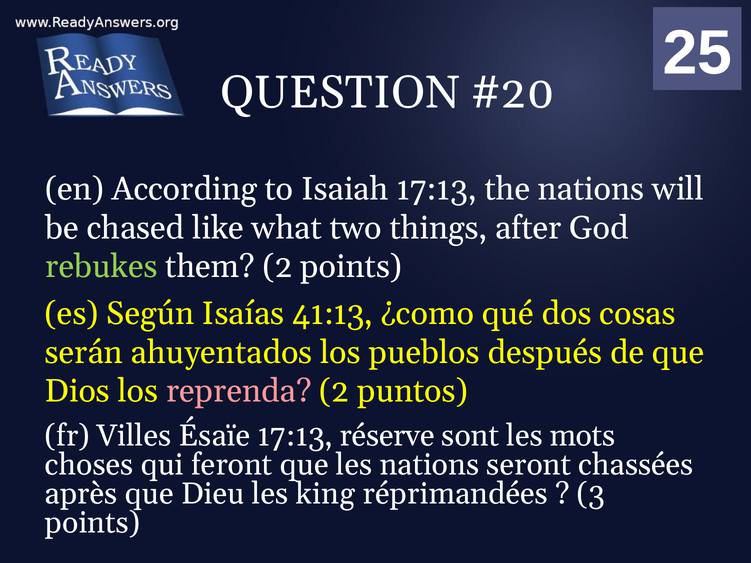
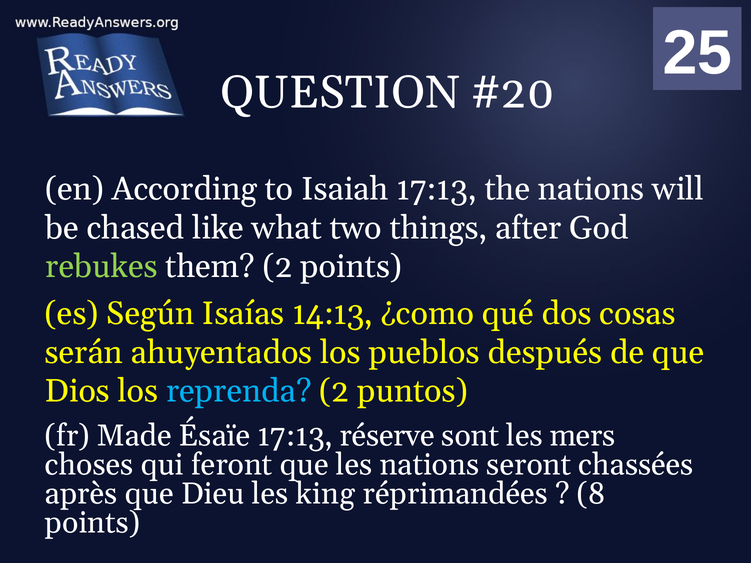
41:13: 41:13 -> 14:13 (333, 314)
reprenda colour: pink -> light blue (239, 391)
Villes: Villes -> Made (134, 436)
mots: mots -> mers (582, 436)
3: 3 -> 8 (591, 494)
